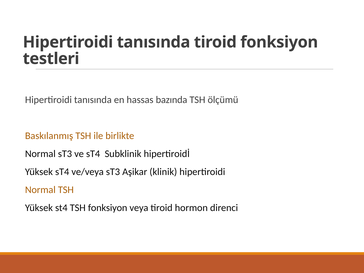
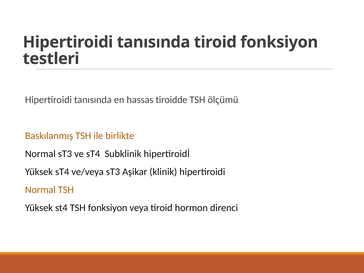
bazında: bazında -> tiroidde (172, 100)
